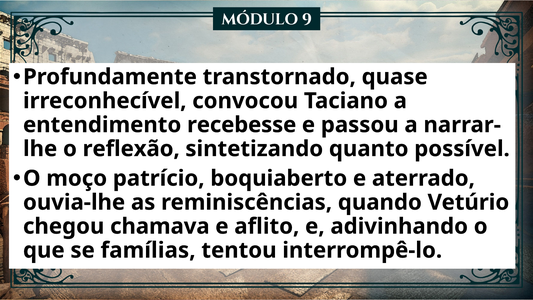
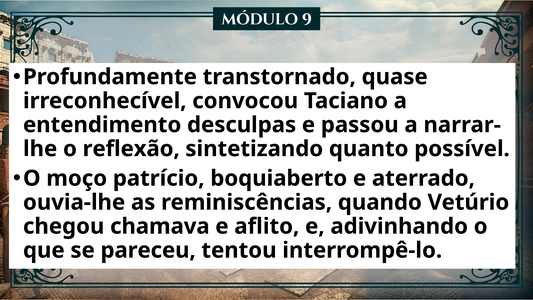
recebesse: recebesse -> desculpas (242, 125)
famílias: famílias -> pareceu (148, 250)
